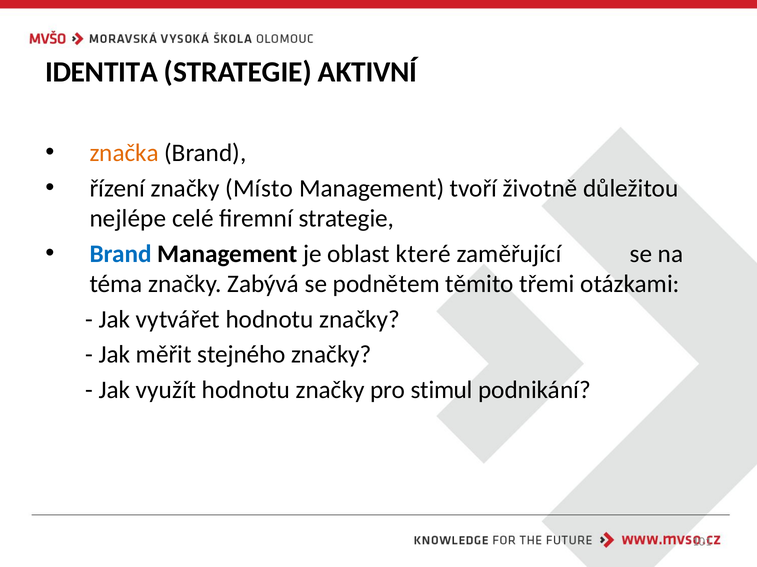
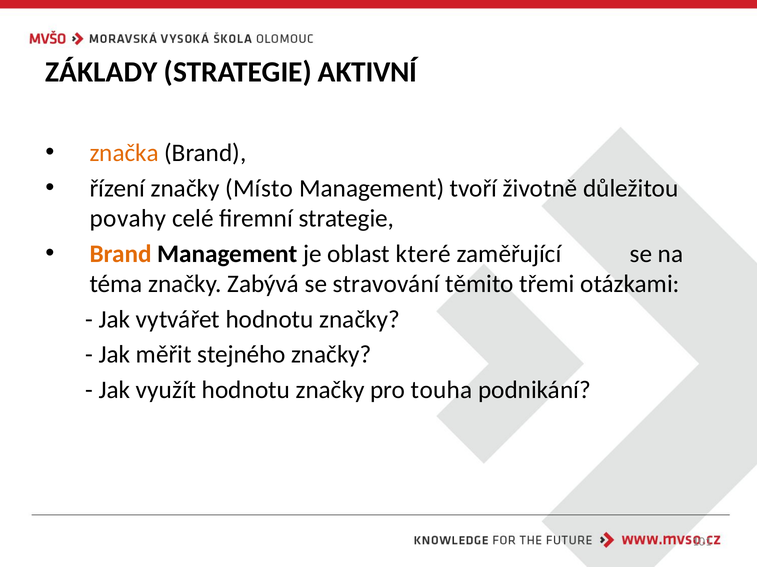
IDENTITA: IDENTITA -> ZÁKLADY (101, 72)
nejlépe: nejlépe -> povahy (128, 219)
Brand colour: blue -> orange (121, 254)
podnětem: podnětem -> stravování (386, 284)
stimul: stimul -> touha (442, 390)
